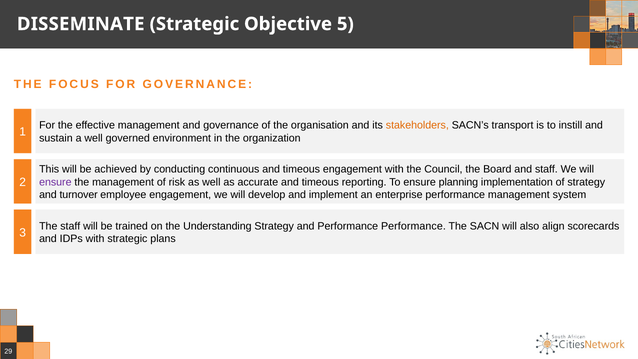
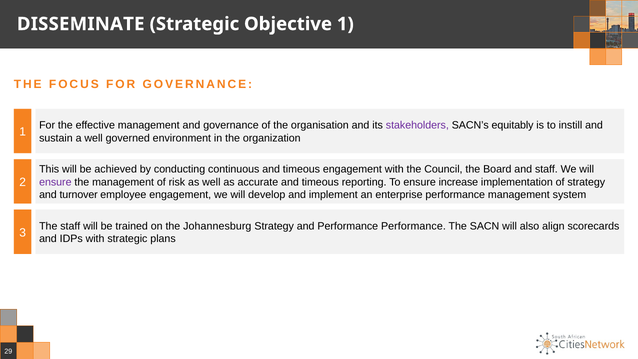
Objective 5: 5 -> 1 (345, 24)
stakeholders colour: orange -> purple (417, 125)
transport: transport -> equitably (513, 125)
planning: planning -> increase (458, 182)
Understanding: Understanding -> Johannesburg (217, 226)
